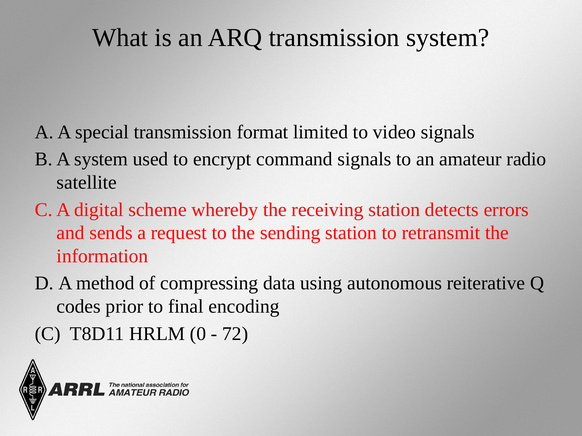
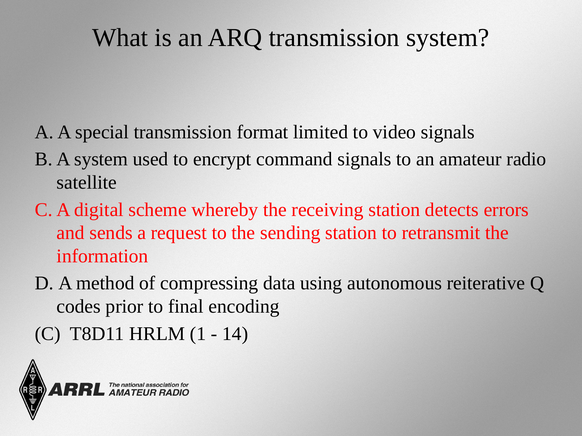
0: 0 -> 1 (198, 334)
72: 72 -> 14 (235, 334)
